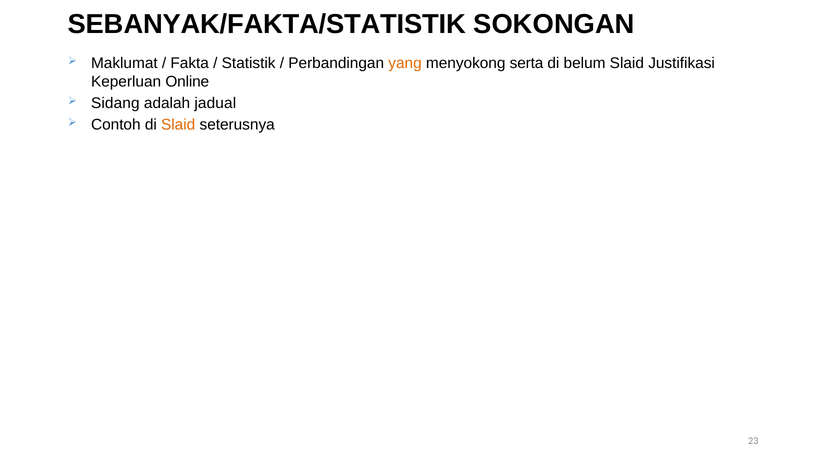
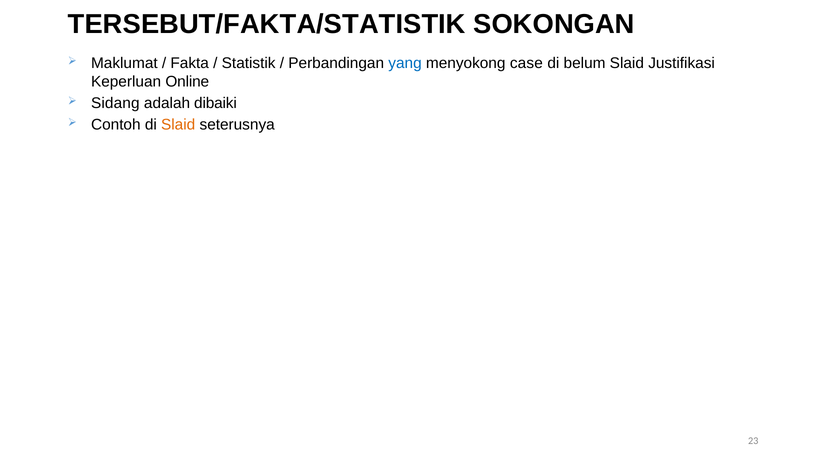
SEBANYAK/FAKTA/STATISTIK: SEBANYAK/FAKTA/STATISTIK -> TERSEBUT/FAKTA/STATISTIK (267, 24)
yang colour: orange -> blue (405, 63)
serta: serta -> case (526, 63)
jadual: jadual -> dibaiki (215, 103)
